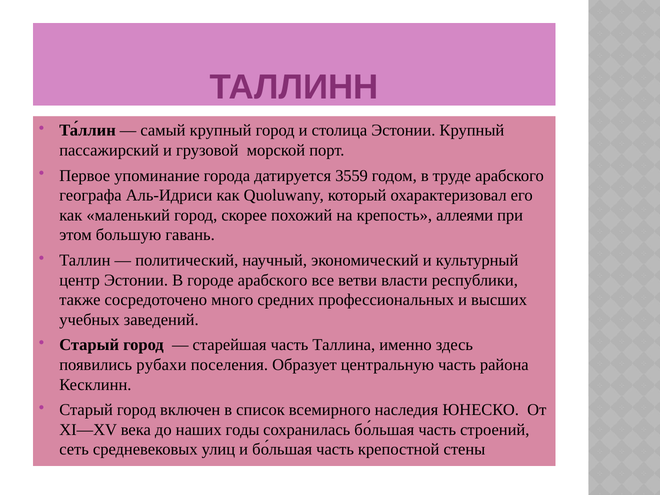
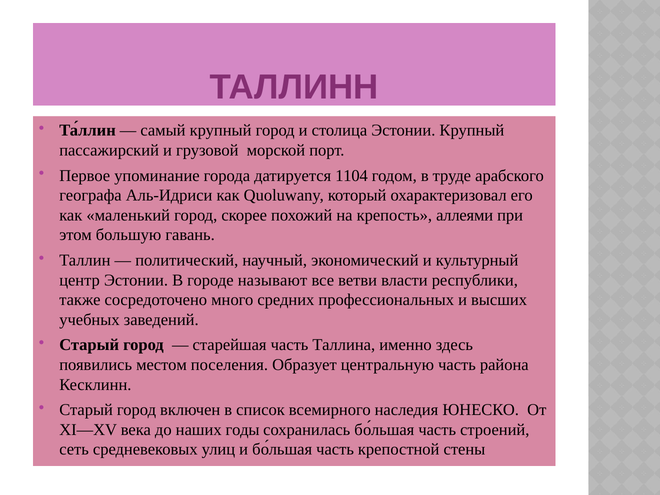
3559: 3559 -> 1104 (352, 176)
городе арабского: арабского -> называют (273, 280)
рубахи: рубахи -> местом (162, 365)
